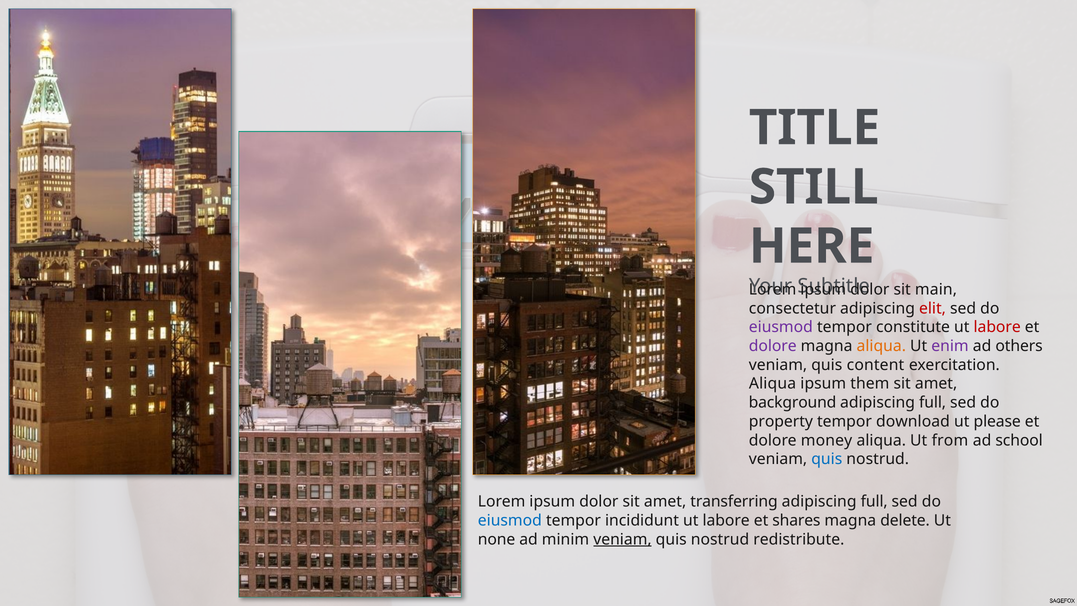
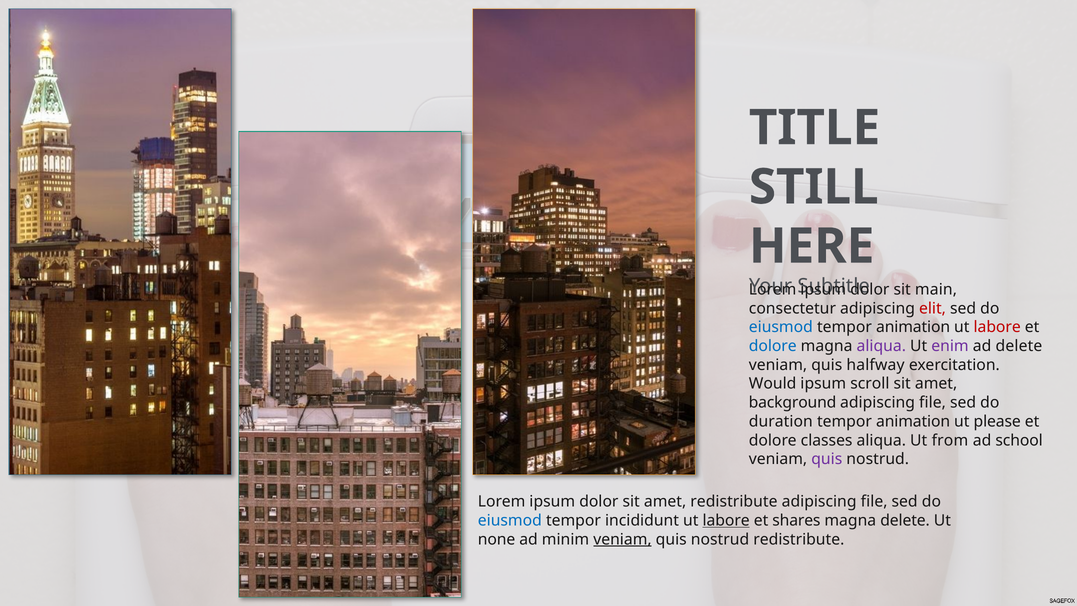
eiusmod colour: purple -> blue (781, 327)
constitute: constitute -> animation (913, 327)
dolore colour: purple -> blue (773, 346)
aliqua colour: orange -> purple (881, 346)
ad others: others -> delete (1019, 346)
content: content -> halfway (875, 365)
Aliqua: Aliqua -> Would (773, 384)
them: them -> scroll (870, 384)
full: full -> file (932, 403)
property: property -> duration (781, 421)
download: download -> animation (913, 421)
money: money -> classes (827, 440)
quis colour: blue -> purple (827, 459)
amet transferring: transferring -> redistribute (734, 501)
full: full -> file (874, 501)
labore underline: none -> present (726, 520)
